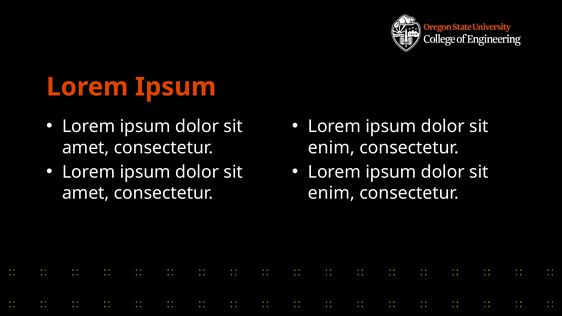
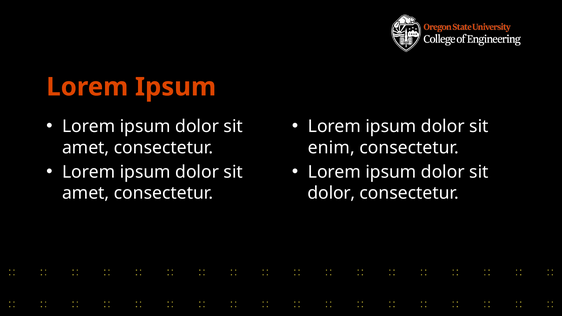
enim: enim -> dolor (331, 193)
